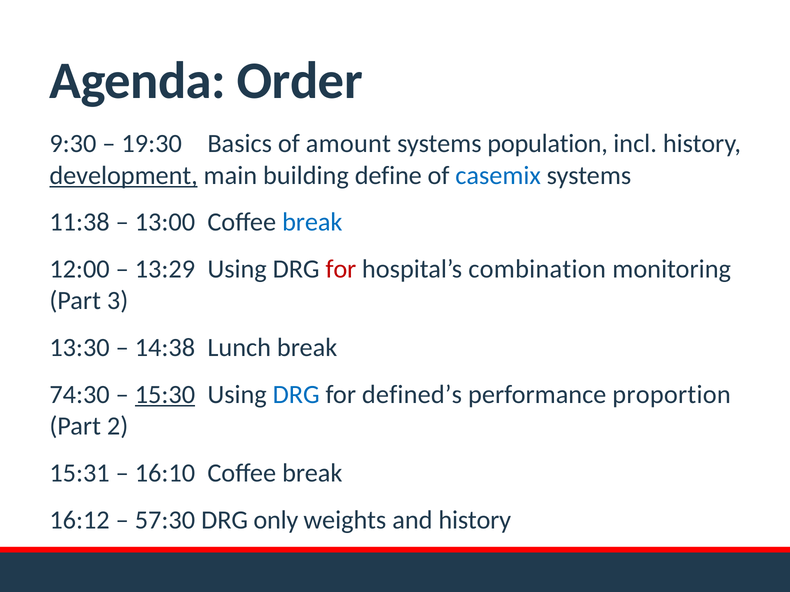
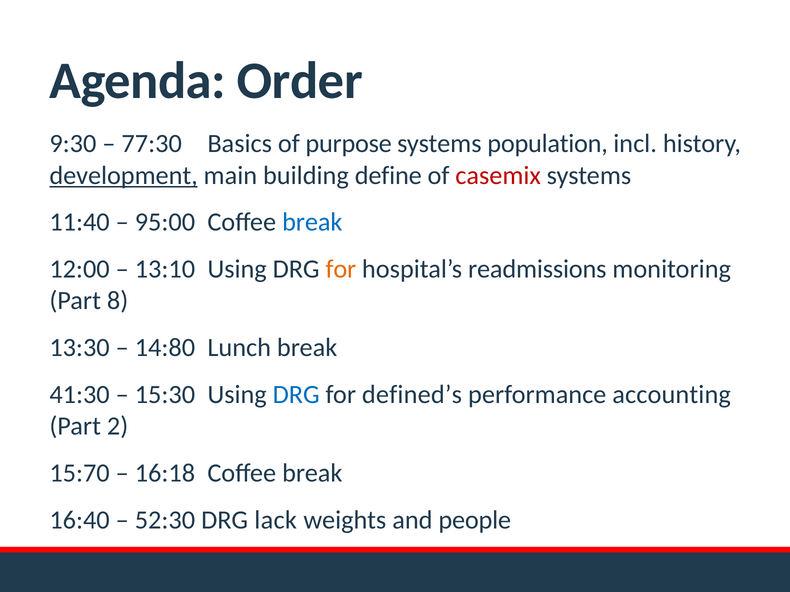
19:30: 19:30 -> 77:30 (152, 144)
amount: amount -> purpose (349, 144)
casemix colour: blue -> red (498, 175)
11:38: 11:38 -> 11:40 (80, 222)
13:00: 13:00 -> 95:00 (165, 222)
13:29: 13:29 -> 13:10 (165, 269)
for colour: red -> orange (341, 269)
combination: combination -> readmissions (537, 269)
3: 3 -> 8 (118, 301)
14:38: 14:38 -> 14:80 (165, 348)
74:30: 74:30 -> 41:30 (80, 395)
15:30 underline: present -> none (165, 395)
proportion: proportion -> accounting (672, 395)
15:31: 15:31 -> 15:70 (80, 473)
16:10: 16:10 -> 16:18 (165, 473)
16:12: 16:12 -> 16:40 (80, 520)
57:30: 57:30 -> 52:30 (165, 520)
only: only -> lack (276, 520)
and history: history -> people (475, 520)
